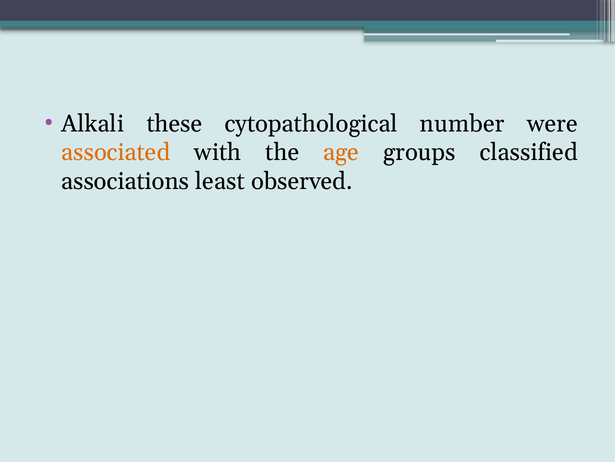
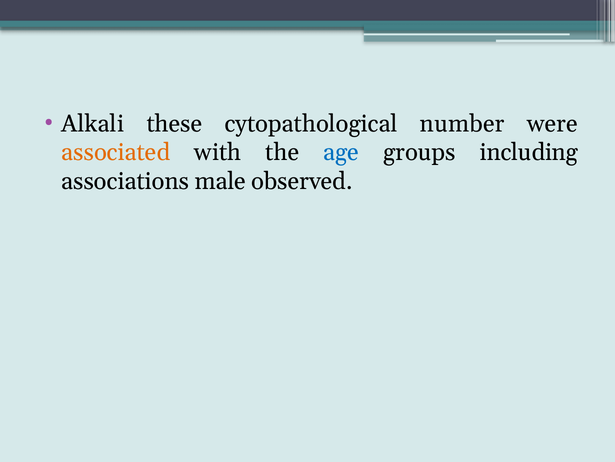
age colour: orange -> blue (341, 152)
classified: classified -> including (529, 152)
least: least -> male (220, 181)
